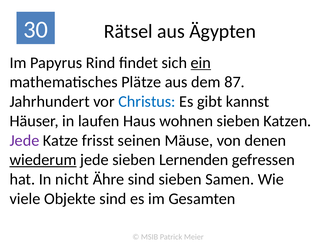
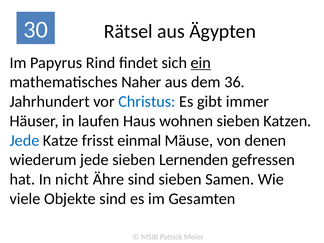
Plätze: Plätze -> Naher (141, 82)
87: 87 -> 36 (235, 82)
kannst: kannst -> immer (248, 102)
Jede colour: purple -> blue (24, 140)
seinen: seinen -> einmal (139, 140)
wiederum underline: present -> none (43, 160)
